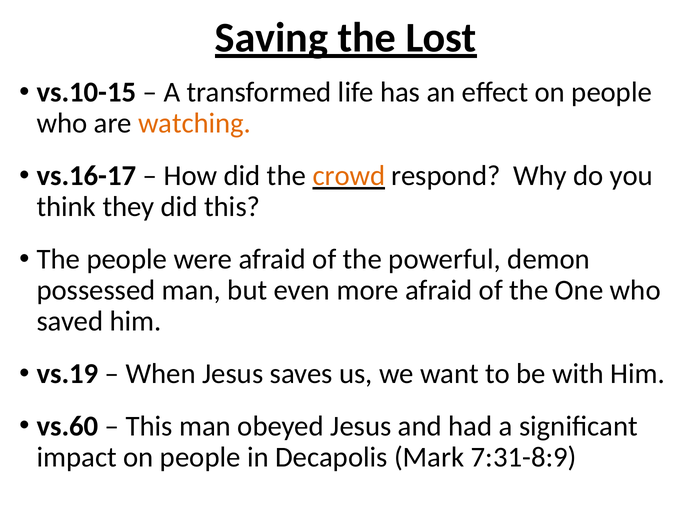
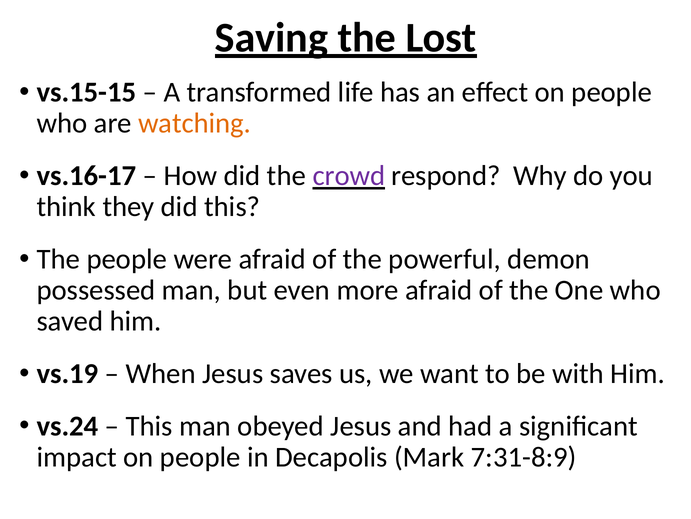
vs.10-15: vs.10-15 -> vs.15-15 (86, 92)
crowd colour: orange -> purple (349, 175)
vs.60: vs.60 -> vs.24 (67, 425)
